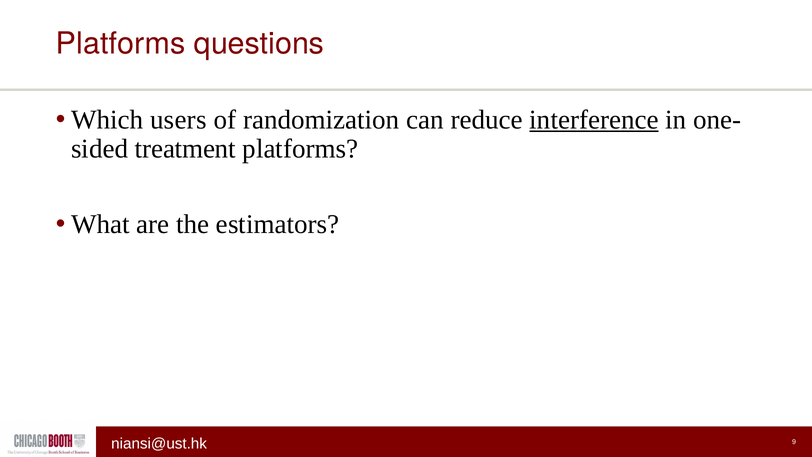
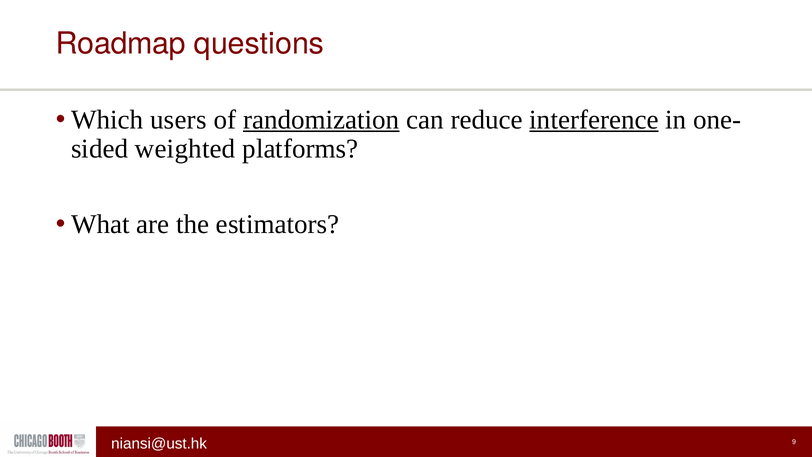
Platforms: Platforms -> Roadmap (121, 44)
randomization underline: none -> present (321, 120)
treatment: treatment -> weighted (185, 149)
